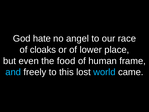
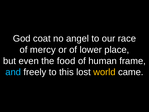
hate: hate -> coat (42, 38)
cloaks: cloaks -> mercy (43, 50)
world colour: light blue -> yellow (104, 72)
